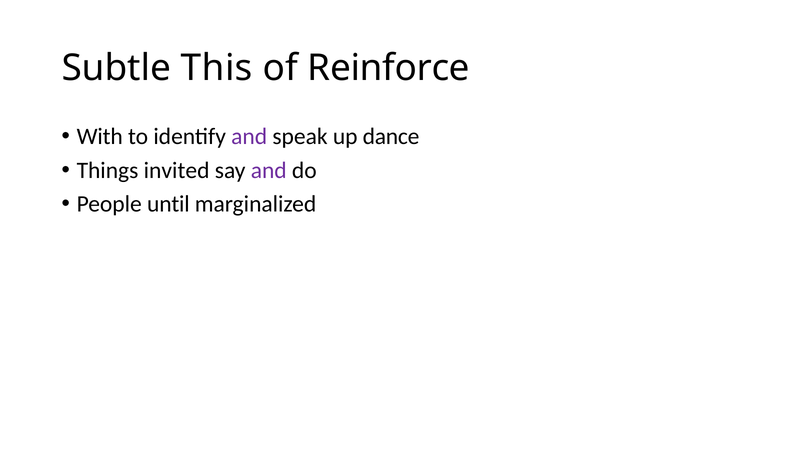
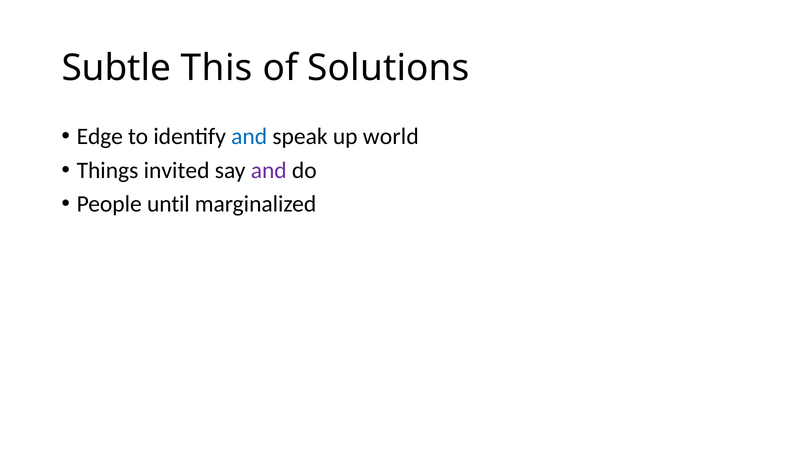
Reinforce: Reinforce -> Solutions (388, 68)
With: With -> Edge (100, 136)
and colour: purple -> blue (249, 136)
dance: dance -> world (391, 136)
